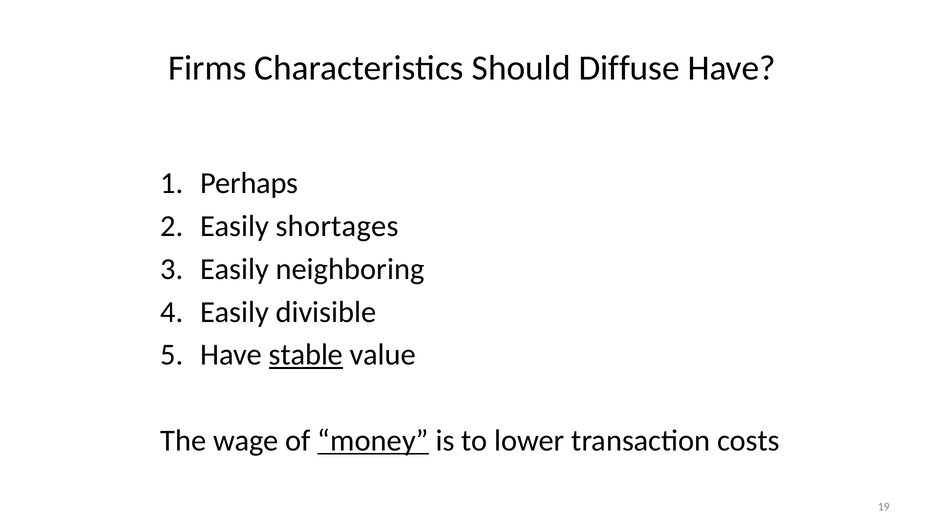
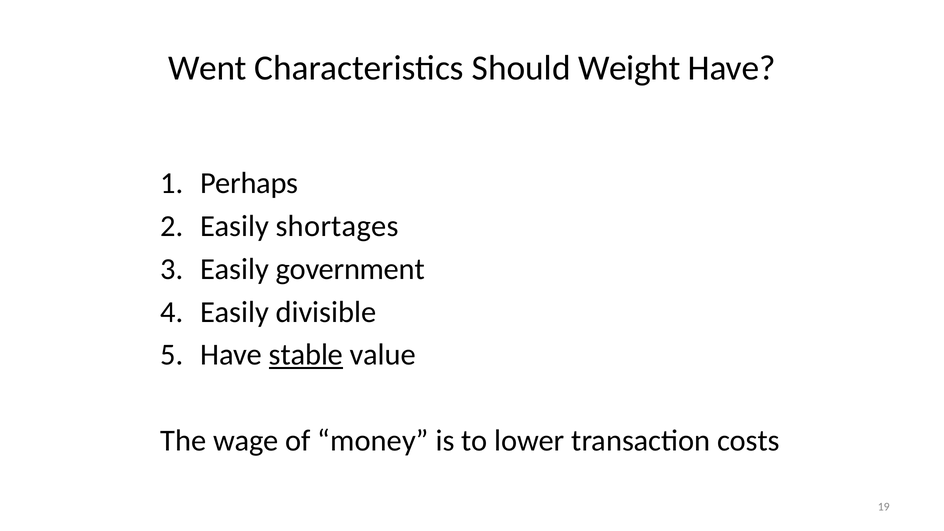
Firms: Firms -> Went (207, 68)
Diffuse: Diffuse -> Weight (629, 68)
neighboring: neighboring -> government (350, 269)
money underline: present -> none (373, 441)
